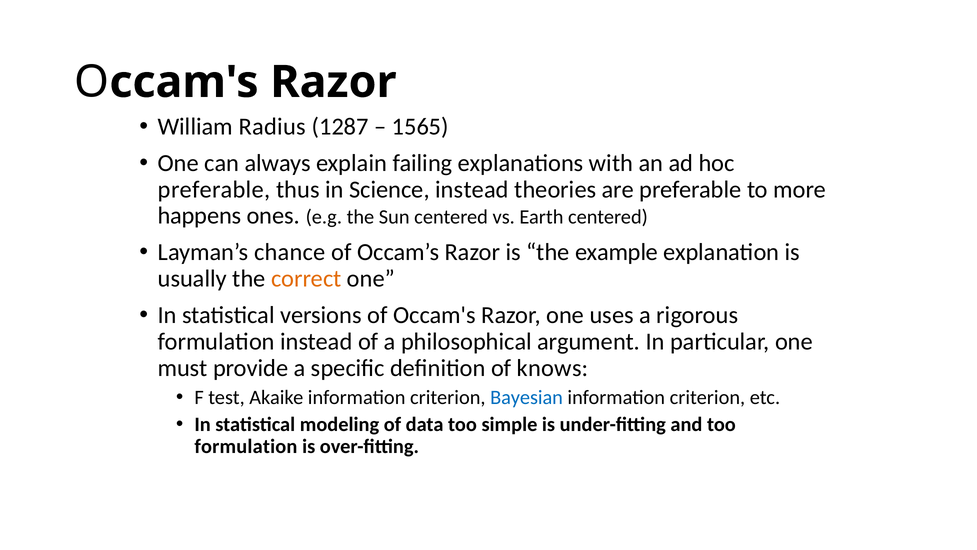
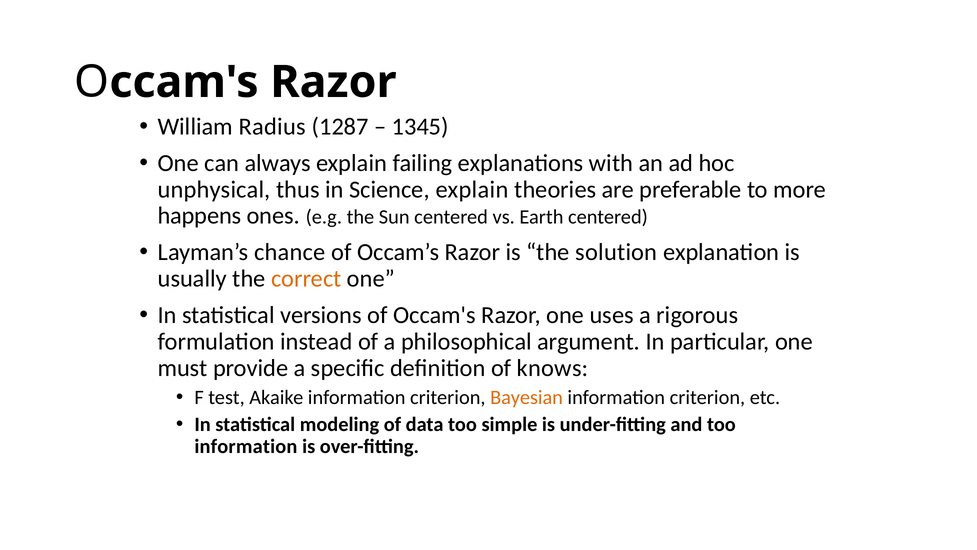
1565: 1565 -> 1345 (420, 126)
preferable: preferable -> unphysical (214, 189)
Science instead: instead -> explain (472, 189)
example: example -> solution (616, 252)
Bayesian colour: blue -> orange (527, 397)
formulation: formulation -> information (246, 446)
